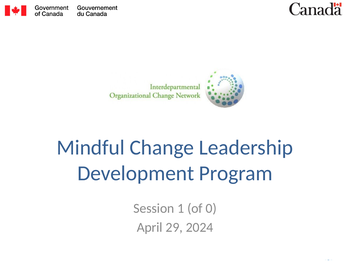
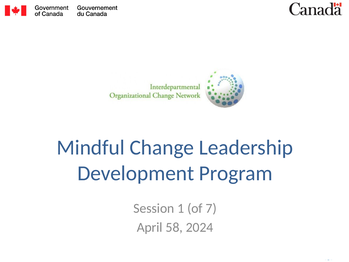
0: 0 -> 7 (211, 208)
29: 29 -> 58 (174, 227)
